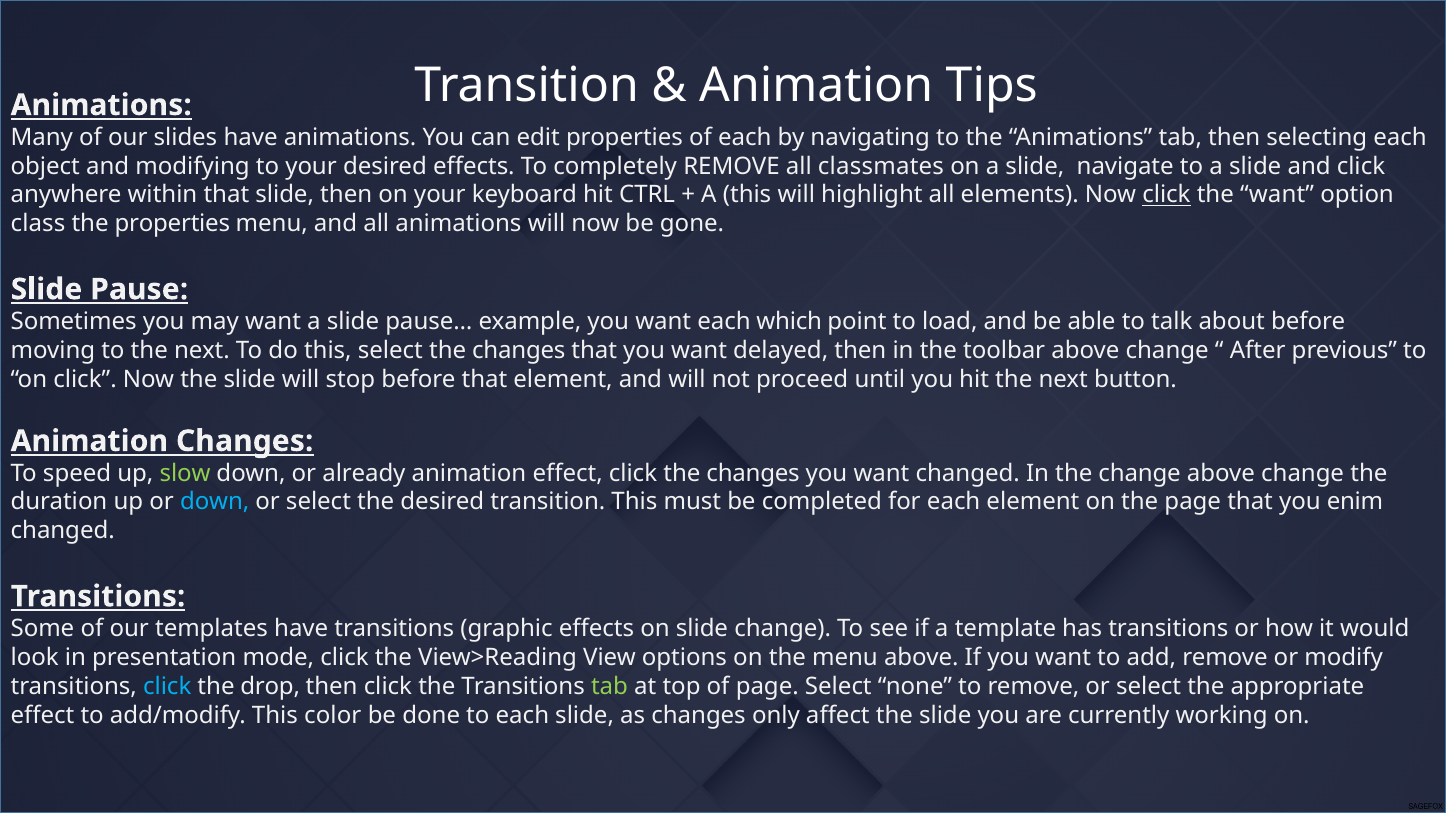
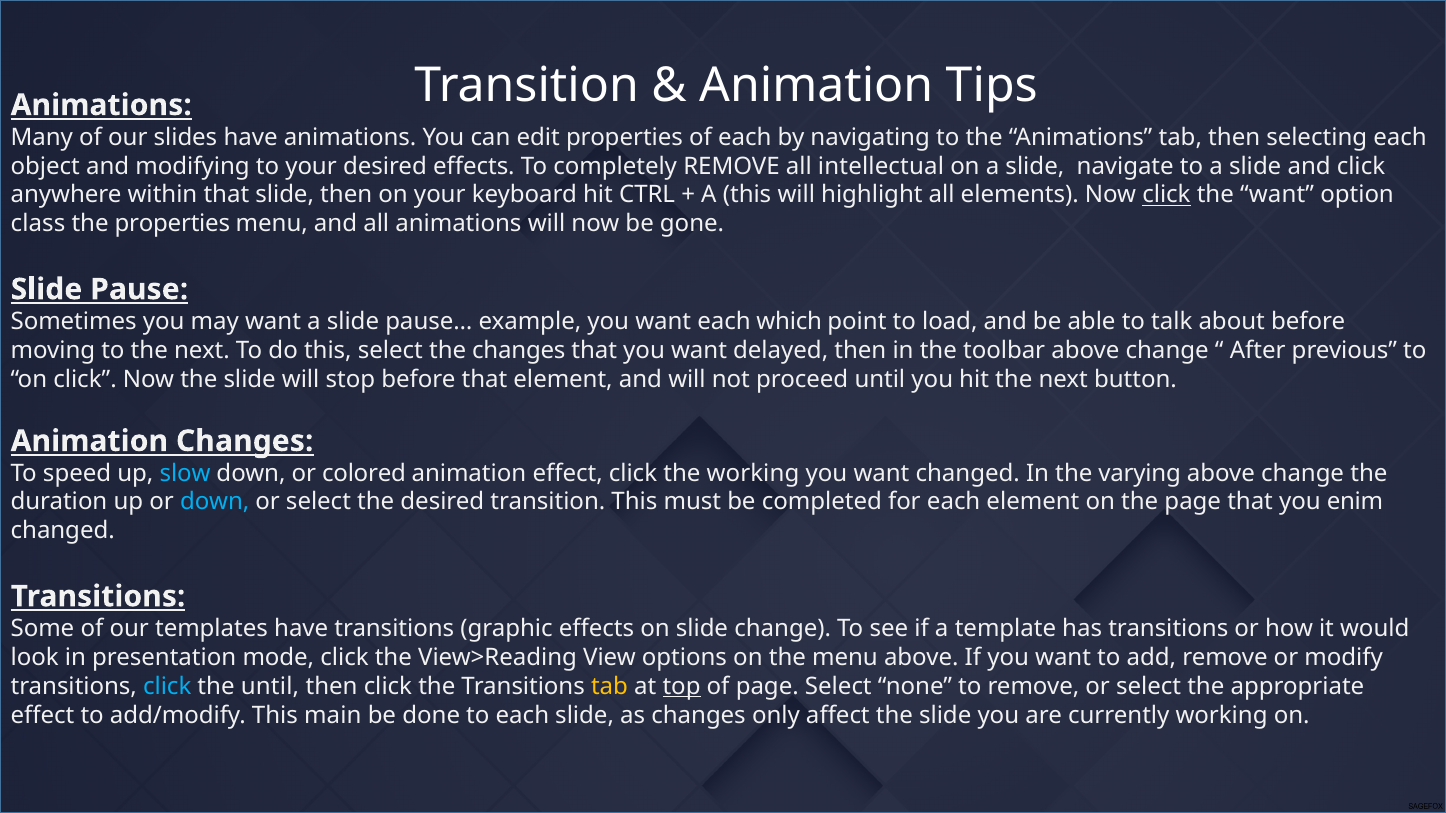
classmates: classmates -> intellectual (881, 166)
slow colour: light green -> light blue (185, 473)
already: already -> colored (364, 473)
click the changes: changes -> working (753, 473)
the change: change -> varying (1140, 473)
the drop: drop -> until (270, 687)
tab colour: light green -> yellow (610, 687)
top underline: none -> present (682, 687)
color: color -> main (333, 716)
